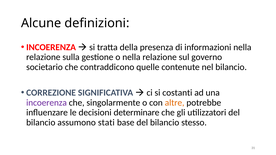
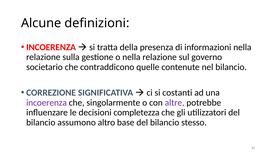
altre colour: orange -> purple (175, 103)
determinare: determinare -> completezza (137, 113)
stati: stati -> altro (106, 123)
